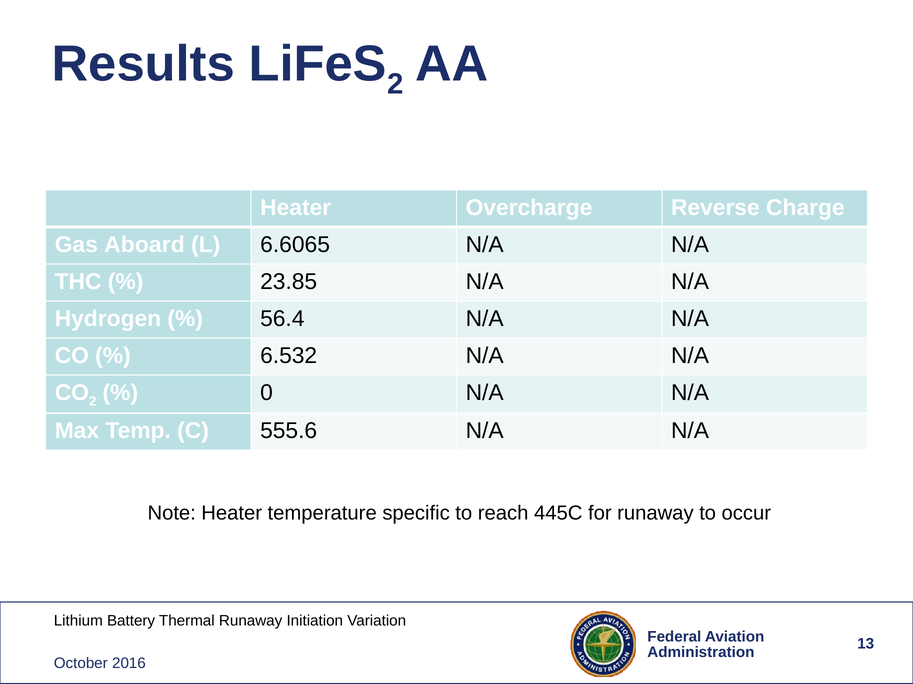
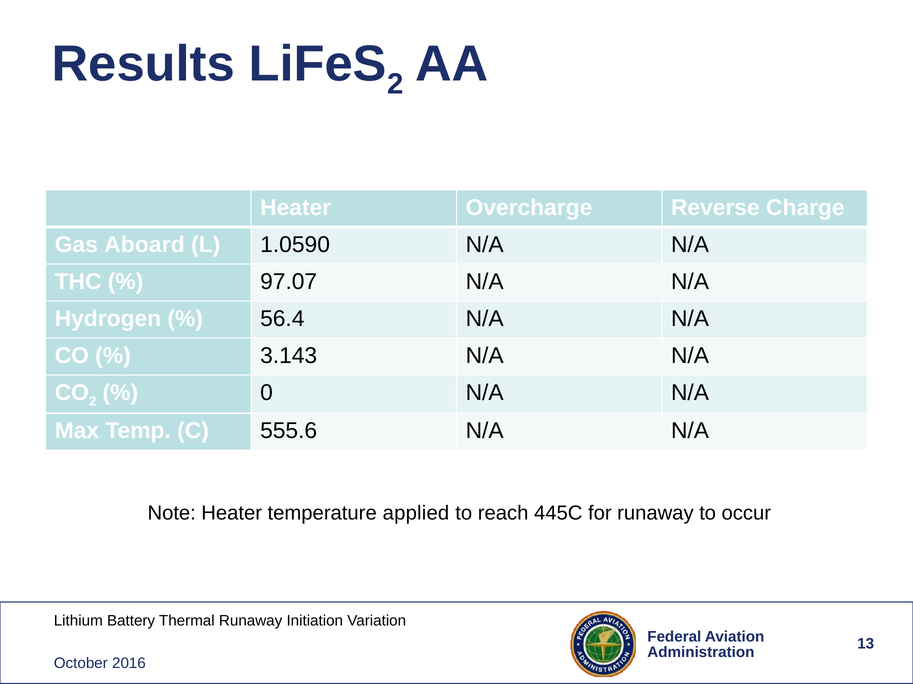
6.6065: 6.6065 -> 1.0590 (295, 245)
23.85: 23.85 -> 97.07 (289, 282)
6.532: 6.532 -> 3.143 (289, 356)
specific: specific -> applied (416, 514)
